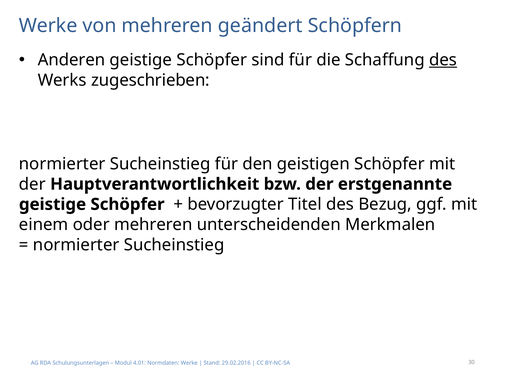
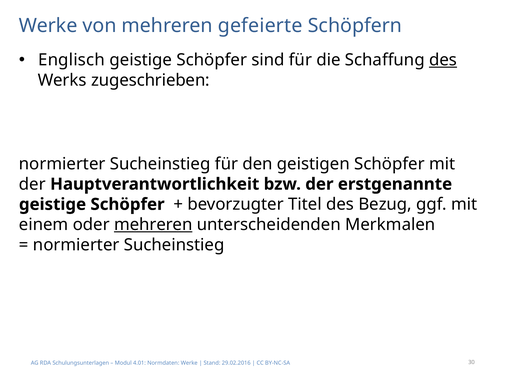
geändert: geändert -> gefeierte (260, 26)
Anderen: Anderen -> Englisch (71, 60)
mehreren underline: none -> present (153, 224)
